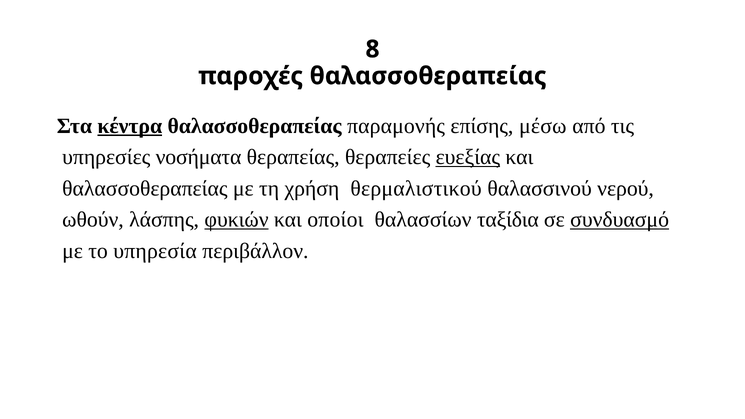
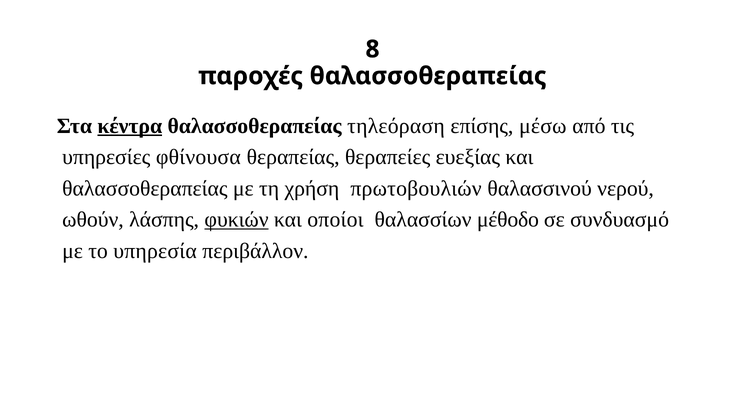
παραμονής: παραμονής -> τηλεόραση (396, 126)
νοσήματα: νοσήματα -> φθίνουσα (198, 157)
ευεξίας underline: present -> none (468, 157)
θερμαλιστικού: θερμαλιστικού -> πρωτοβουλιών (416, 188)
ταξίδια: ταξίδια -> μέθοδο (508, 220)
συνδυασμό underline: present -> none (620, 220)
